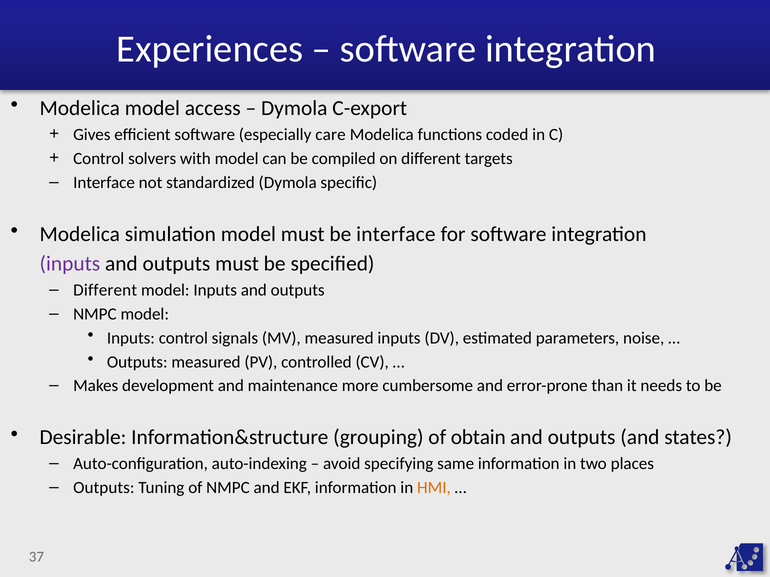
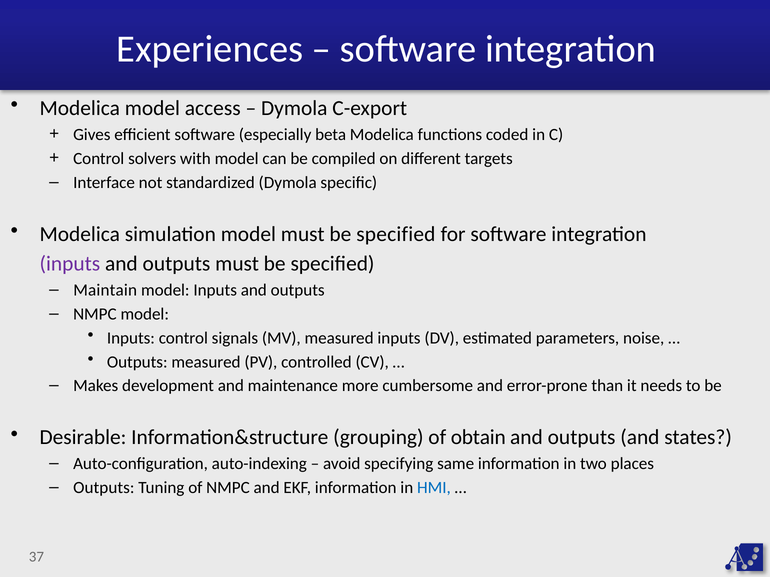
care: care -> beta (331, 135)
model must be interface: interface -> specified (396, 234)
Different: Different -> Maintain (105, 290)
HMI colour: orange -> blue (434, 488)
